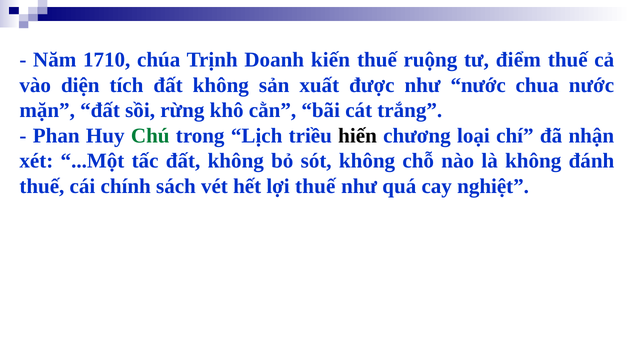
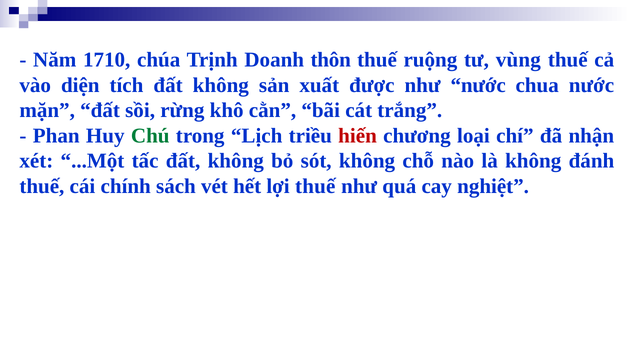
kiến: kiến -> thôn (331, 60)
điểm: điểm -> vùng (518, 60)
hiến colour: black -> red (358, 136)
